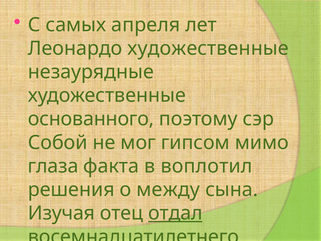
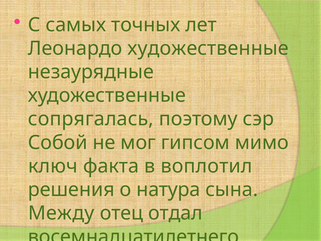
апреля: апреля -> точных (146, 25)
основанного: основанного -> сопрягалась (91, 119)
глаза: глаза -> ключ (53, 166)
между: между -> натура (168, 189)
Изучая: Изучая -> Между (61, 213)
отдал underline: present -> none (175, 213)
